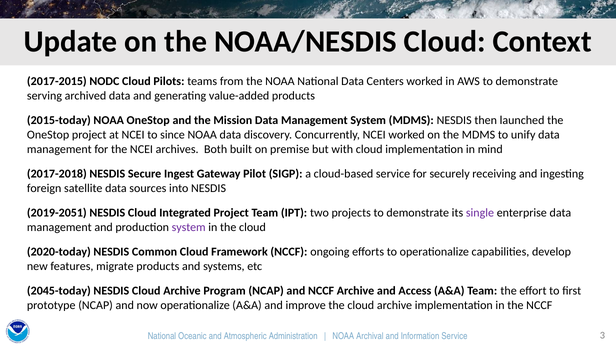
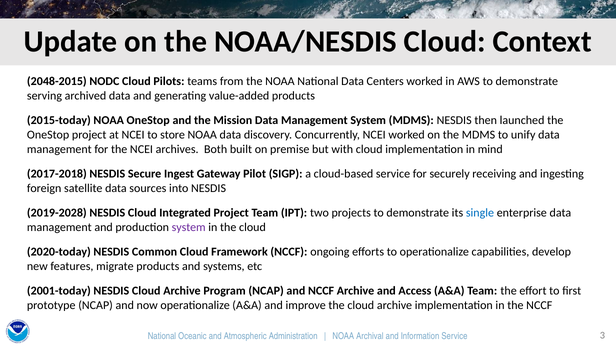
2017-2015: 2017-2015 -> 2048-2015 (57, 82)
since: since -> store (173, 135)
2019-2051: 2019-2051 -> 2019-2028 (57, 213)
single colour: purple -> blue (480, 213)
2045-today: 2045-today -> 2001-today (59, 291)
